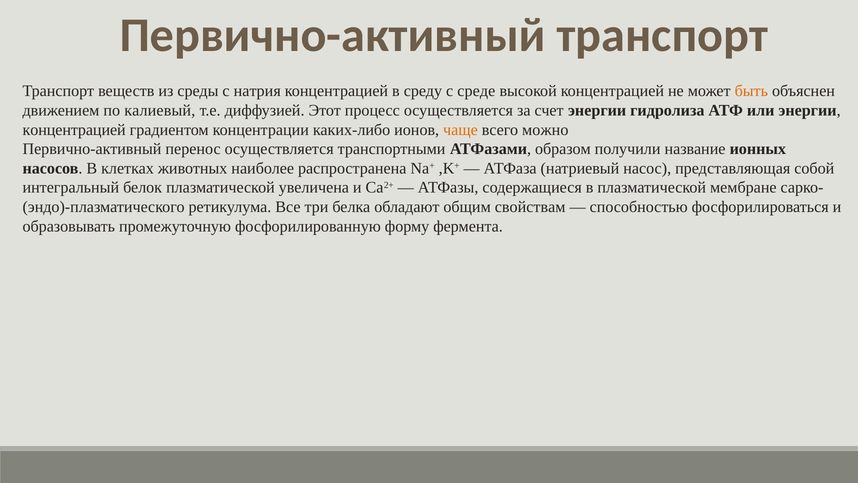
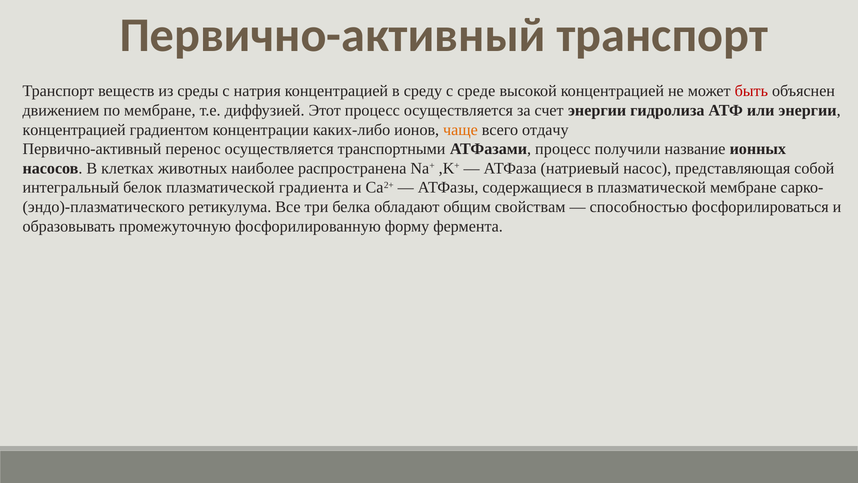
быть colour: orange -> red (751, 91)
по калиевый: калиевый -> мембране (160, 110)
можно: можно -> отдачу (545, 130)
АТФазами образом: образом -> процесс (563, 149)
увеличена: увеличена -> градиента (314, 188)
